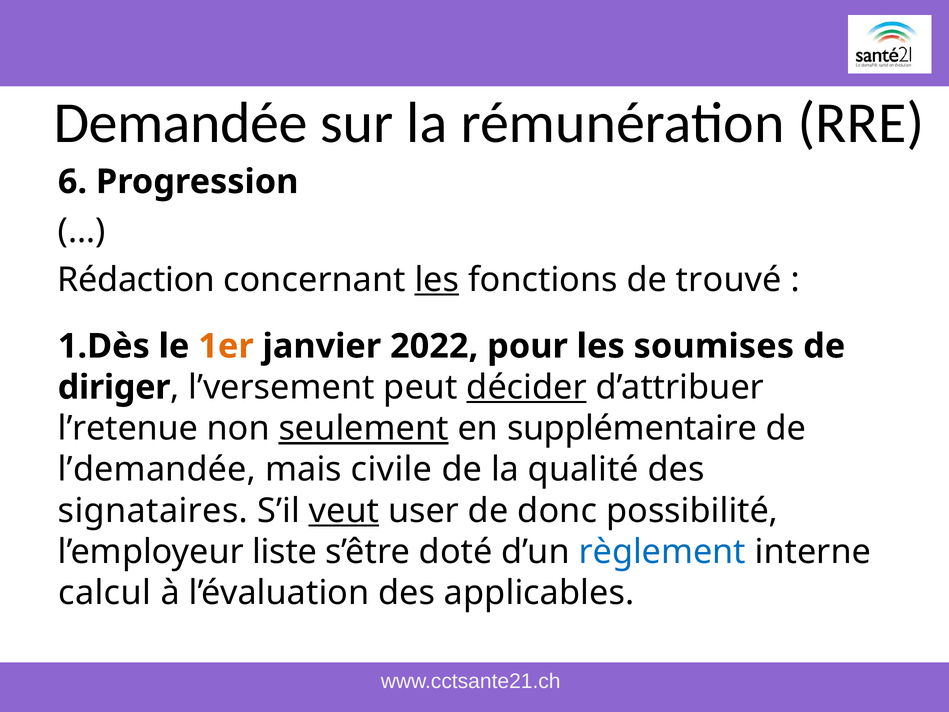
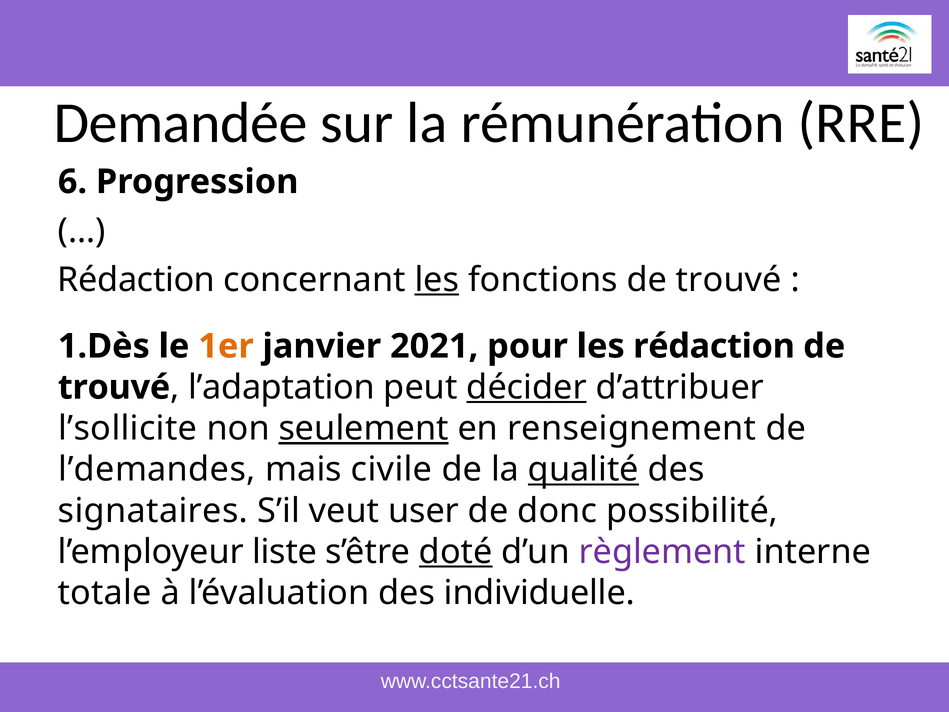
2022: 2022 -> 2021 (434, 346)
les soumises: soumises -> rédaction (714, 346)
diriger: diriger -> trouvé (114, 387)
l’versement: l’versement -> l’adaptation (282, 387)
l’retenue: l’retenue -> l’sollicite (128, 428)
supplémentaire: supplémentaire -> renseignement (632, 428)
l’demandée: l’demandée -> l’demandes (157, 469)
qualité underline: none -> present (583, 469)
veut underline: present -> none (344, 511)
doté underline: none -> present (456, 552)
règlement colour: blue -> purple (662, 552)
calcul: calcul -> totale (105, 593)
applicables: applicables -> individuelle (539, 593)
